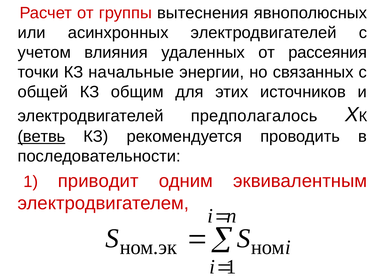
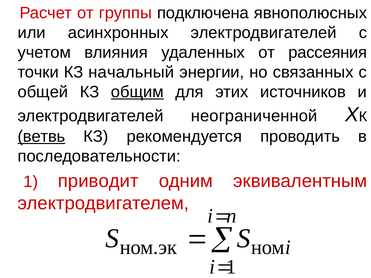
вытеснения: вытеснения -> подключена (203, 13)
начальные: начальные -> начальный (131, 72)
общим underline: none -> present (137, 92)
предполагалось: предполагалось -> неограниченной (254, 116)
